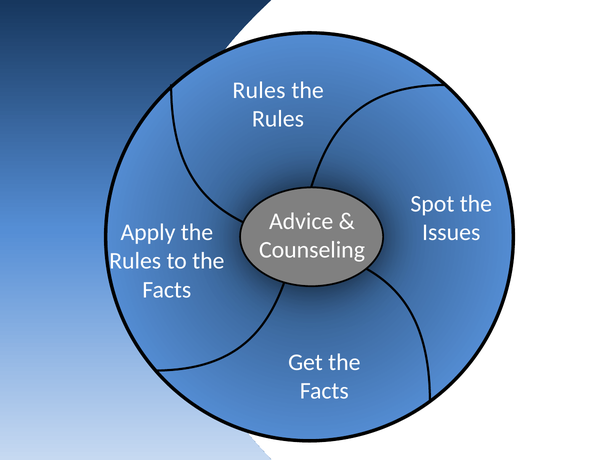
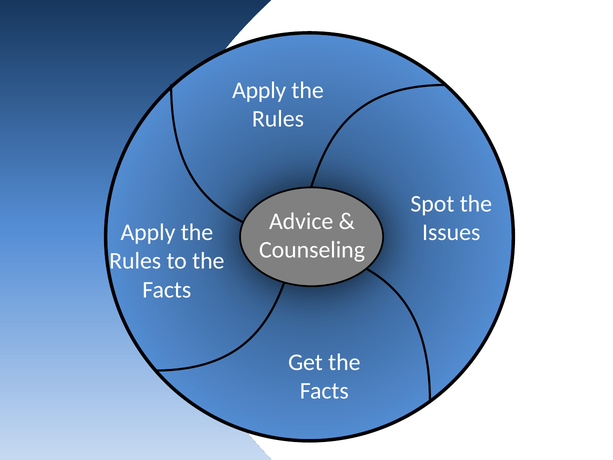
Rules: Rules -> Apply (259, 90)
